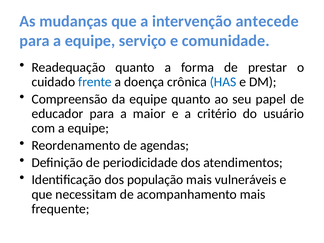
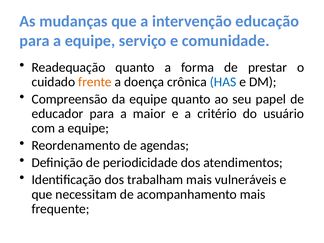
antecede: antecede -> educação (267, 21)
frente colour: blue -> orange (95, 82)
população: população -> trabalham (155, 180)
